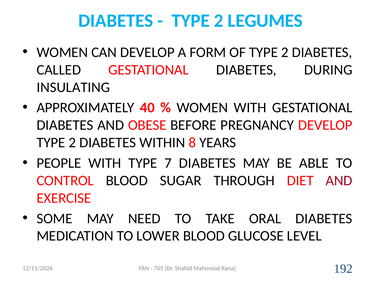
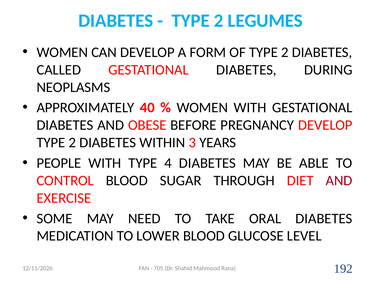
INSULATING: INSULATING -> NEOPLASMS (73, 87)
8: 8 -> 3 (192, 143)
7: 7 -> 4 (168, 163)
